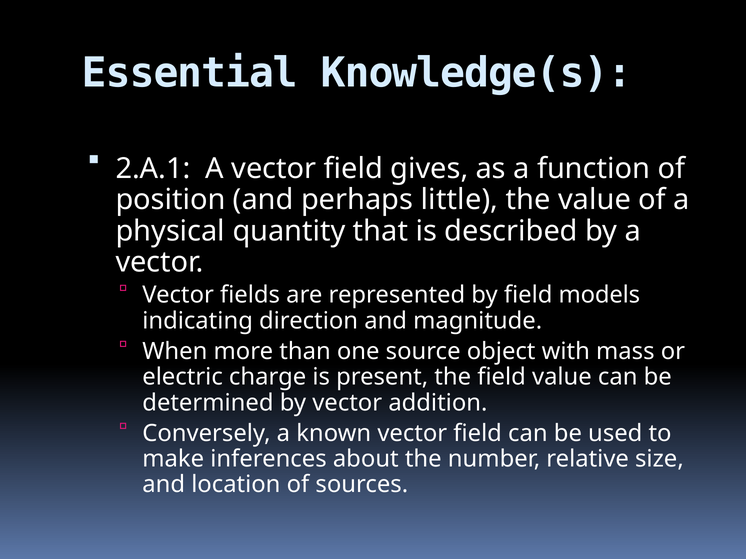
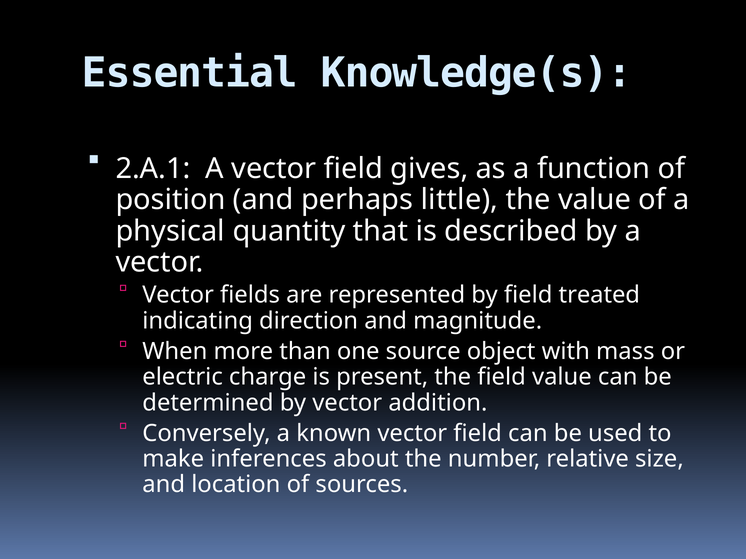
models: models -> treated (599, 295)
